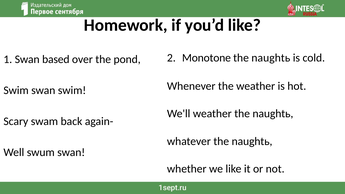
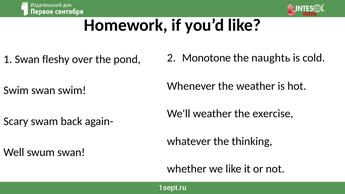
based: based -> fleshy (56, 59)
weather the naughtь: naughtь -> exercise (273, 114)
whatever the naughtь: naughtь -> thinking (252, 141)
